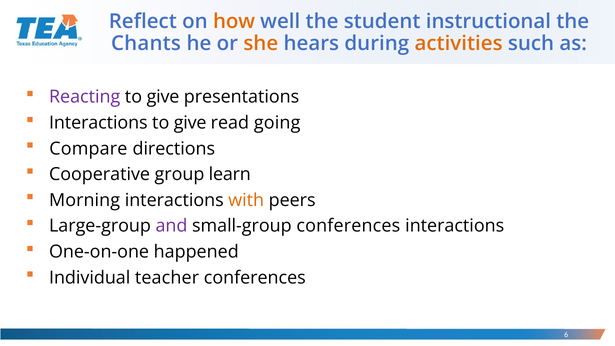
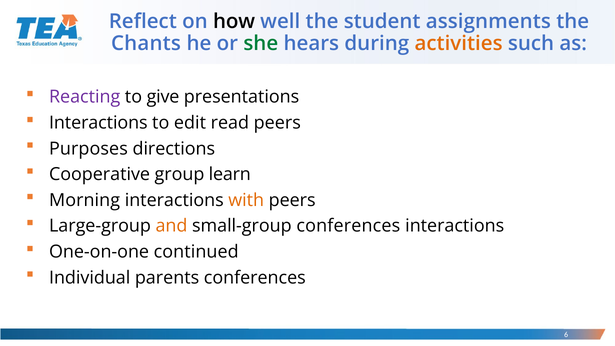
how colour: orange -> black (234, 21)
instructional: instructional -> assignments (488, 21)
she colour: orange -> green (261, 44)
give: give -> edit (190, 123)
read going: going -> peers (277, 123)
Compare: Compare -> Purposes (88, 149)
and colour: purple -> orange (171, 226)
happened: happened -> continued (196, 252)
teacher: teacher -> parents (167, 278)
